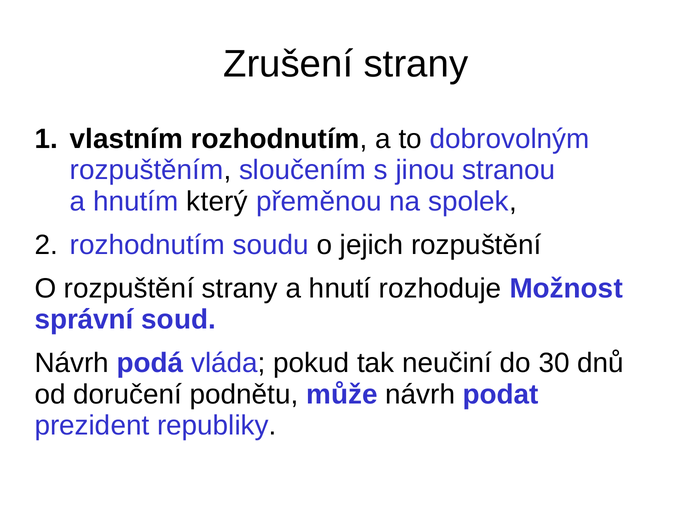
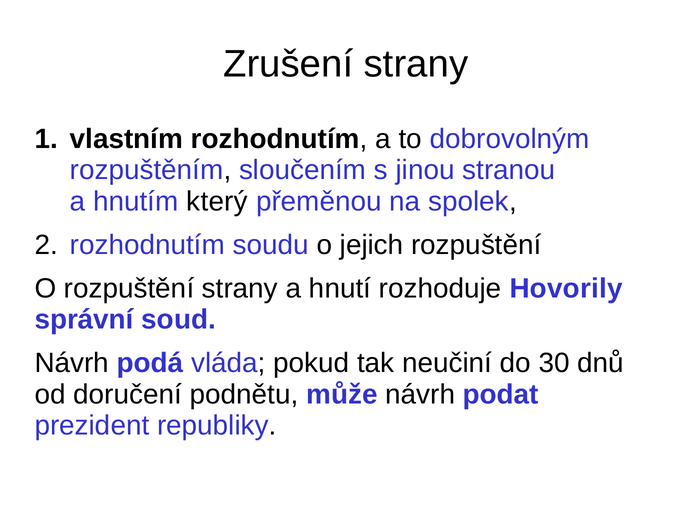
Možnost: Možnost -> Hovorily (566, 288)
